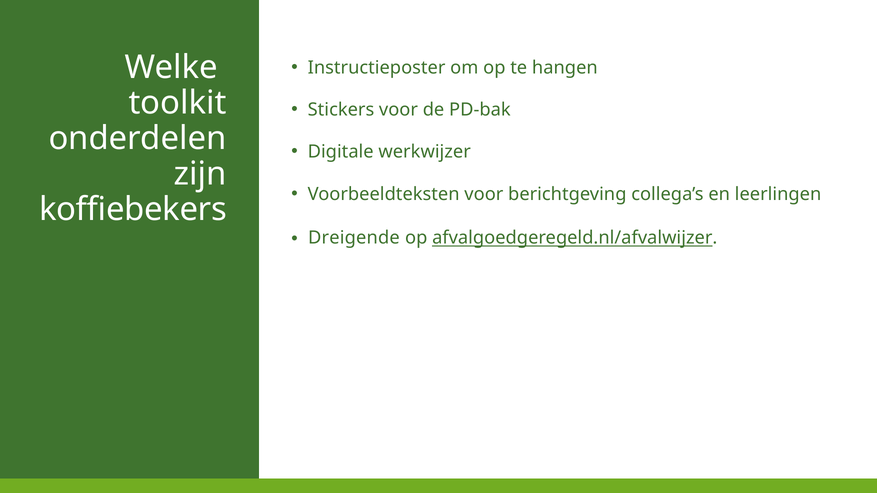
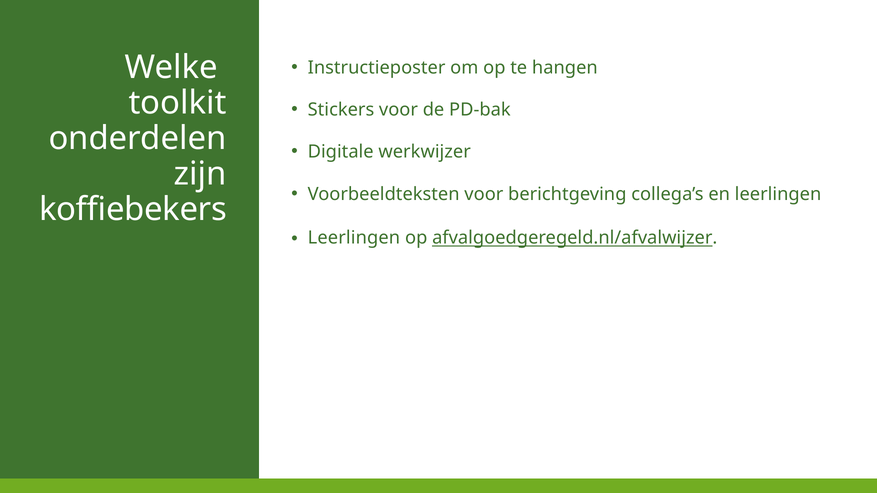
Dreigende: Dreigende -> Leerlingen (354, 238)
